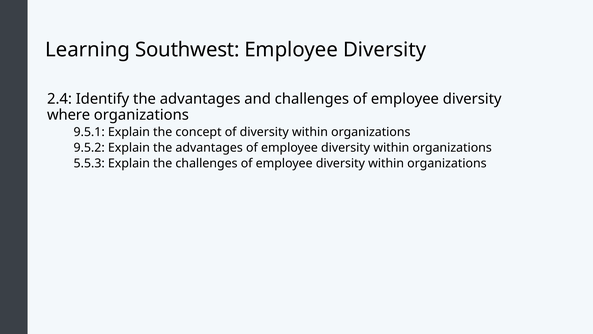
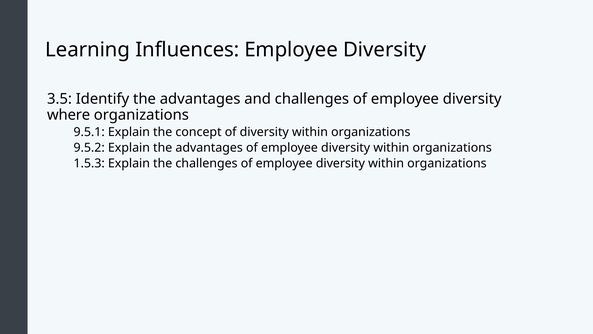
Southwest: Southwest -> Influences (187, 50)
2.4: 2.4 -> 3.5 (60, 99)
5.5.3: 5.5.3 -> 1.5.3 (89, 163)
